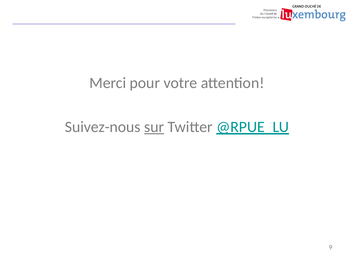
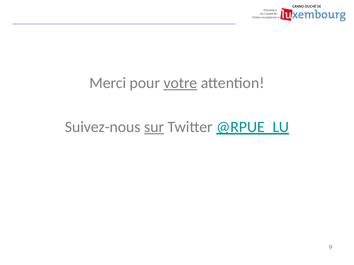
votre underline: none -> present (180, 83)
